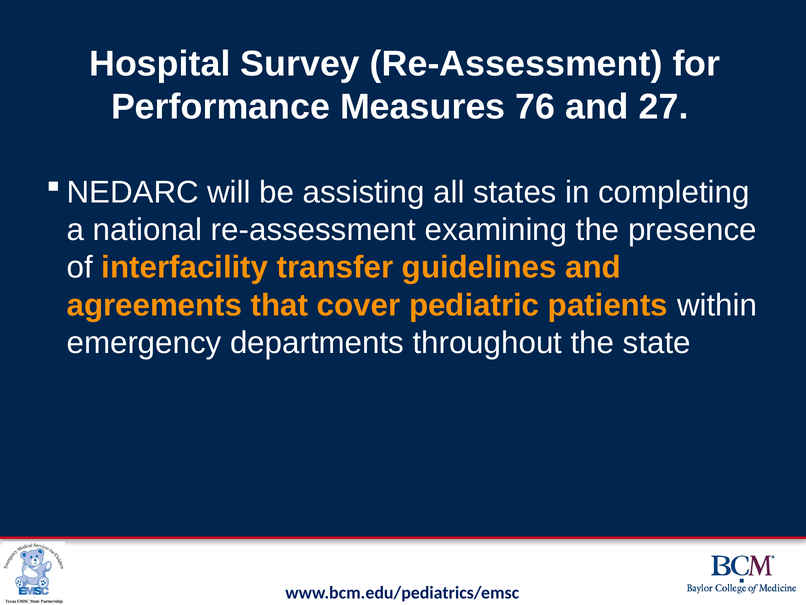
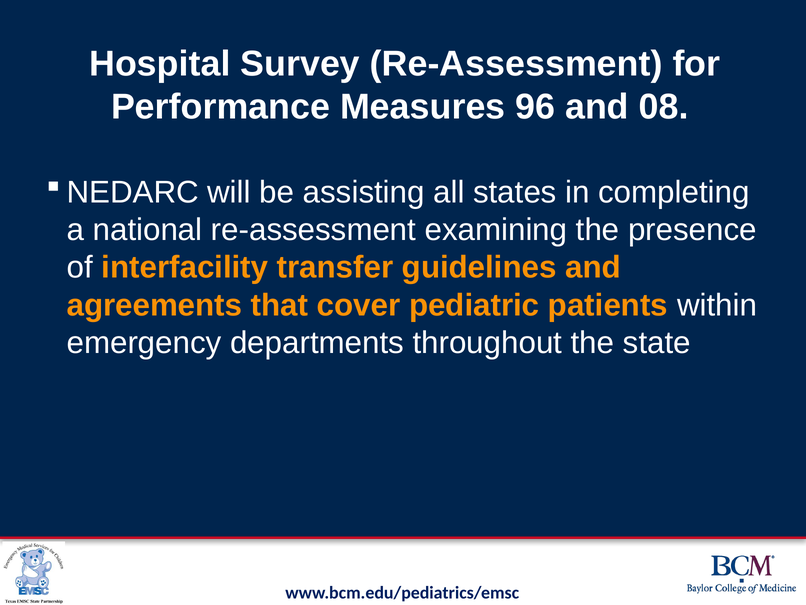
76: 76 -> 96 (535, 107)
27: 27 -> 08 (664, 107)
